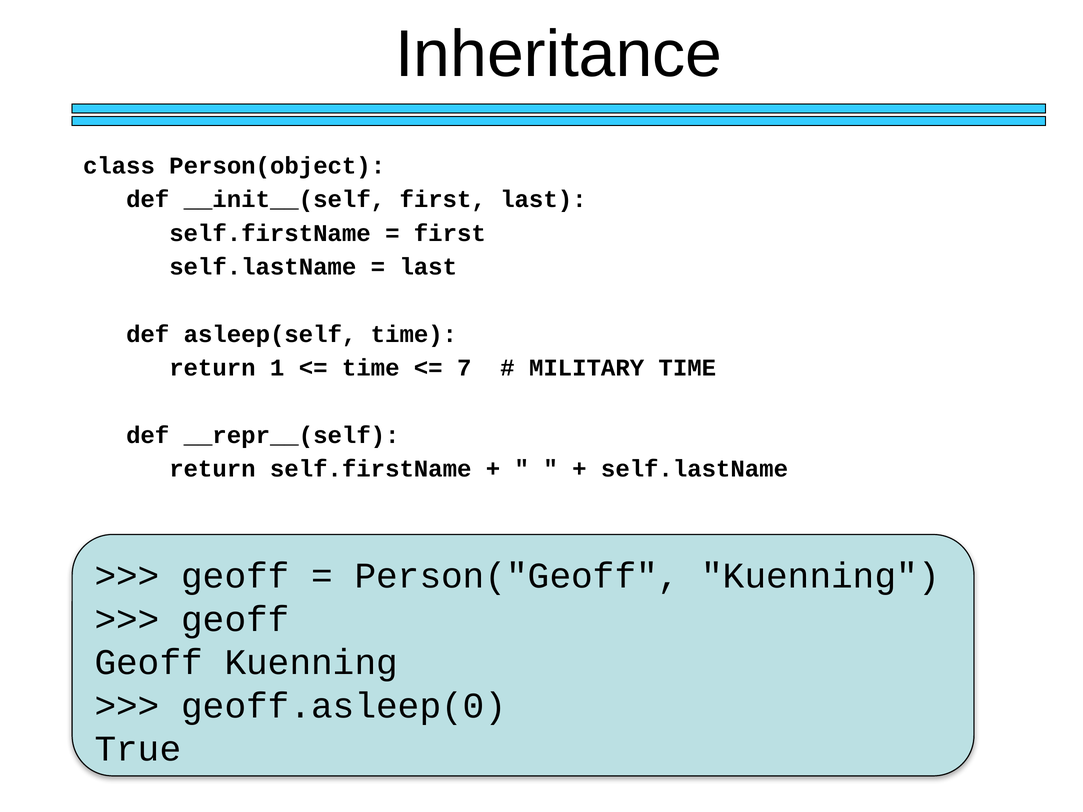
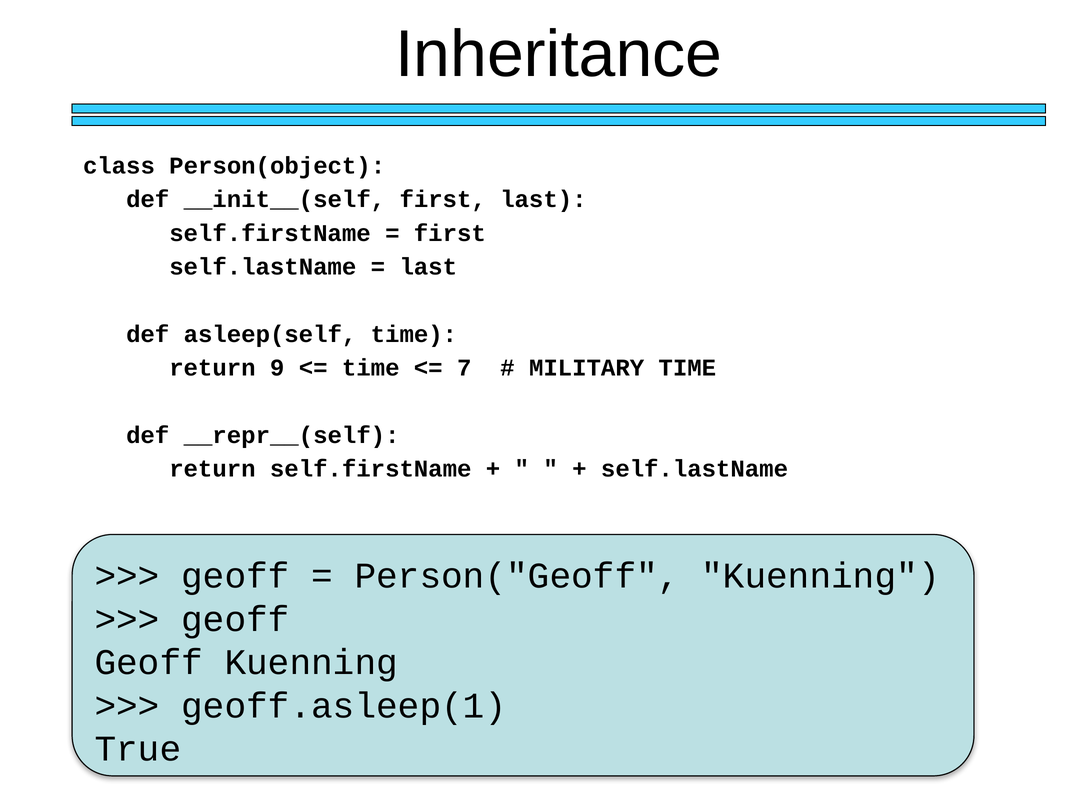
1: 1 -> 9 (277, 368)
geoff.asleep(0: geoff.asleep(0 -> geoff.asleep(1 (344, 706)
